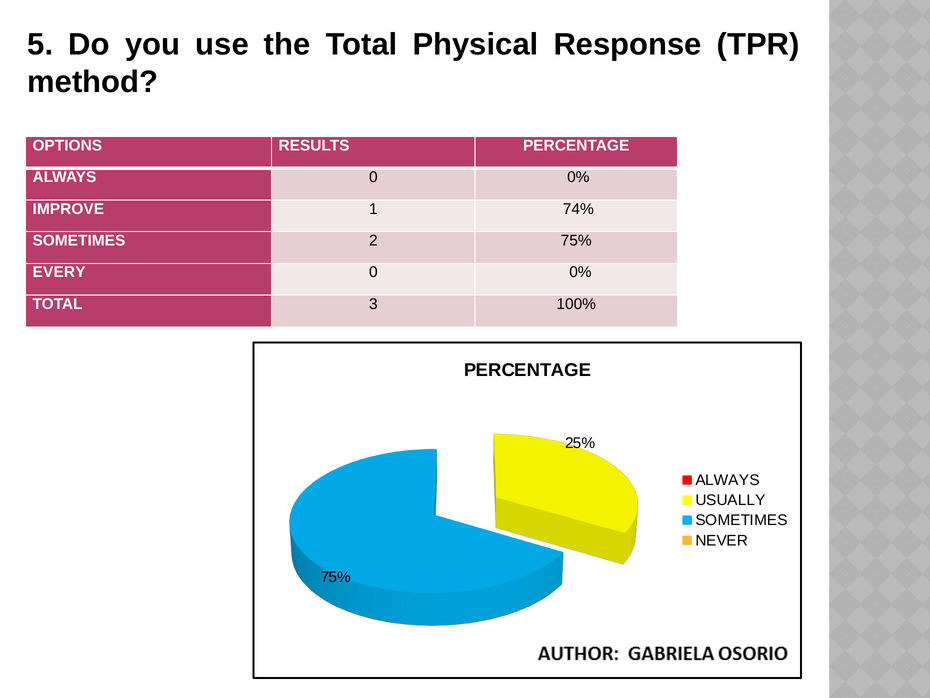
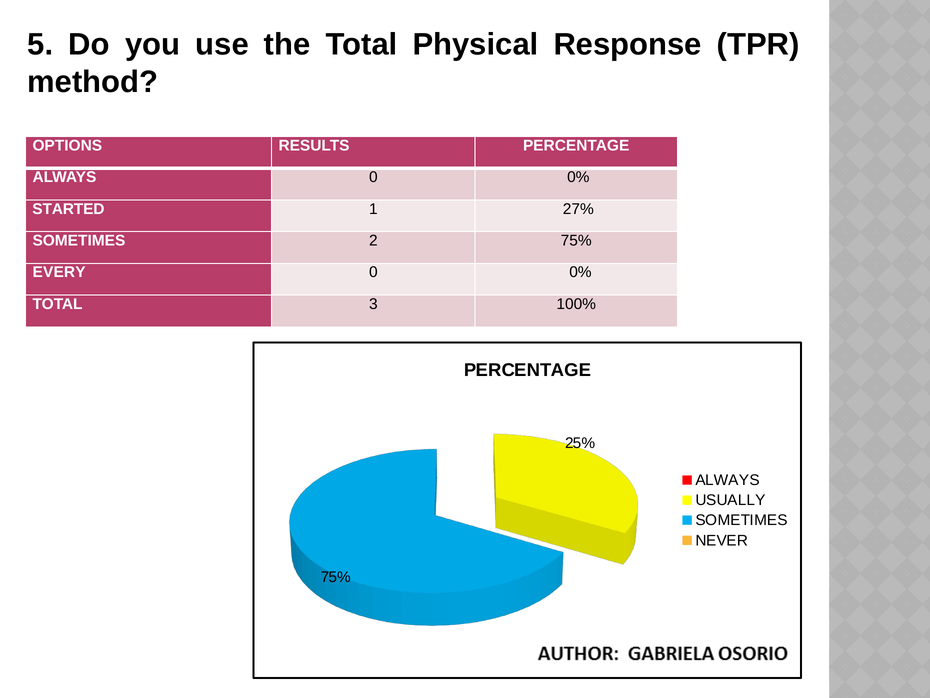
IMPROVE: IMPROVE -> STARTED (68, 209)
74%: 74% -> 27% (578, 209)
